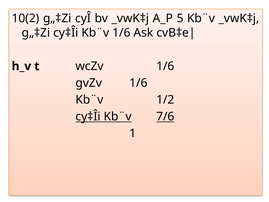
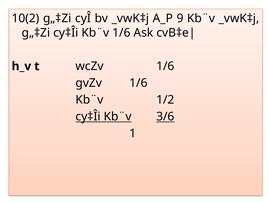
5: 5 -> 9 (180, 18)
7/6: 7/6 -> 3/6 (165, 116)
